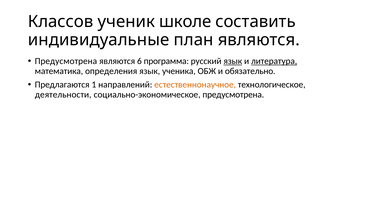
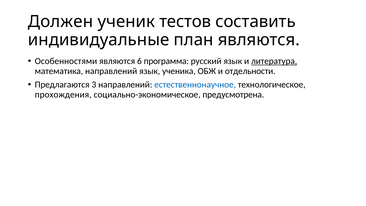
Классов: Классов -> Должен (61, 22)
школе: школе -> тестов (185, 22)
Предусмотрена: Предусмотрена -> Особенностями (66, 61)
язык underline: present -> none (233, 61)
математика определения: определения -> направлений (111, 71)
обязательно: обязательно -> отдельности (250, 71)
1: 1 -> 3 (94, 85)
естественнонаучное colour: orange -> blue (195, 85)
деятельности: деятельности -> прохождения (63, 95)
